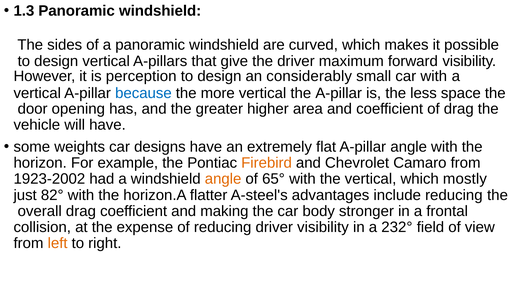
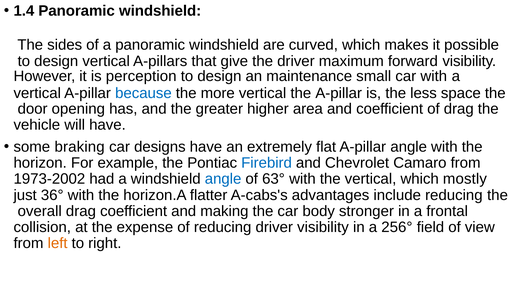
1.3: 1.3 -> 1.4 (24, 11)
considerably: considerably -> maintenance (309, 76)
weights: weights -> braking (80, 147)
Firebird colour: orange -> blue (267, 163)
1923-2002: 1923-2002 -> 1973-2002 (49, 179)
angle colour: orange -> blue (223, 179)
65°: 65° -> 63° (273, 179)
82°: 82° -> 36° (52, 195)
A-steel's: A-steel's -> A-cabs's (259, 195)
232°: 232° -> 256° (397, 227)
